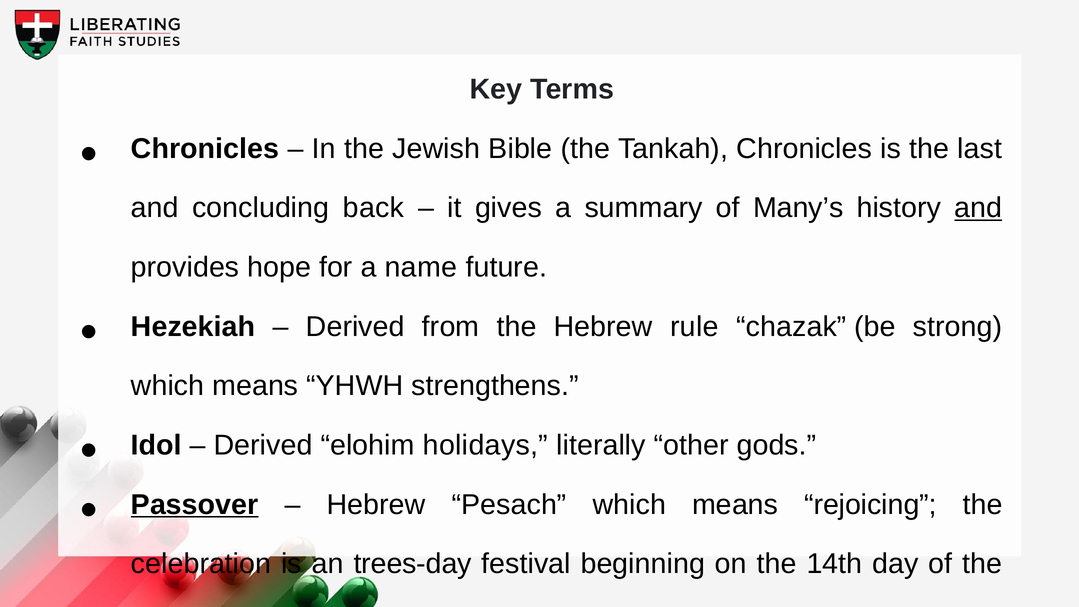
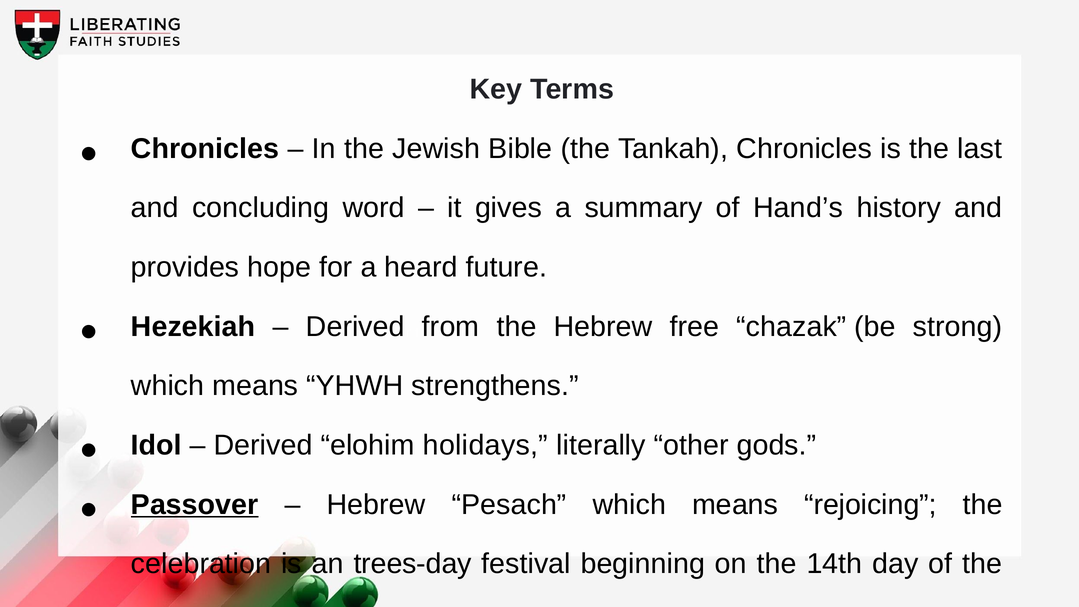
back: back -> word (374, 208)
Many’s: Many’s -> Hand’s (798, 208)
and underline: present -> none (978, 208)
name: name -> heard (421, 267)
rule: rule -> free (694, 327)
